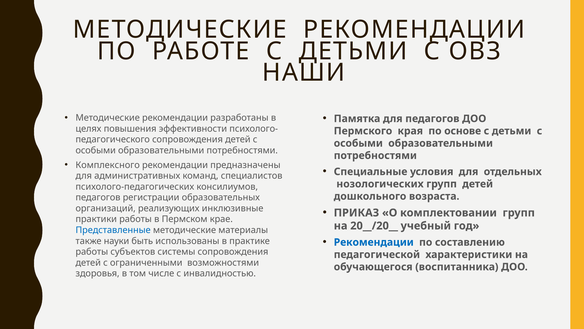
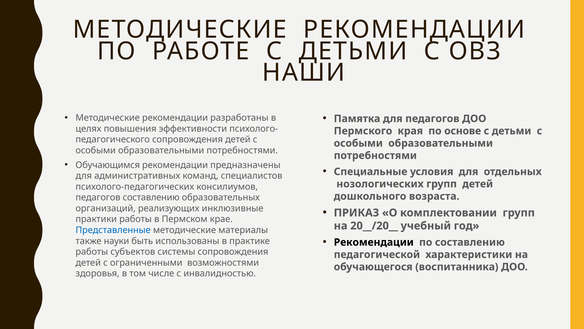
Комплексного: Комплексного -> Обучающимся (108, 165)
педагогов регистрации: регистрации -> составлению (151, 197)
Рекомендации colour: blue -> black (374, 242)
